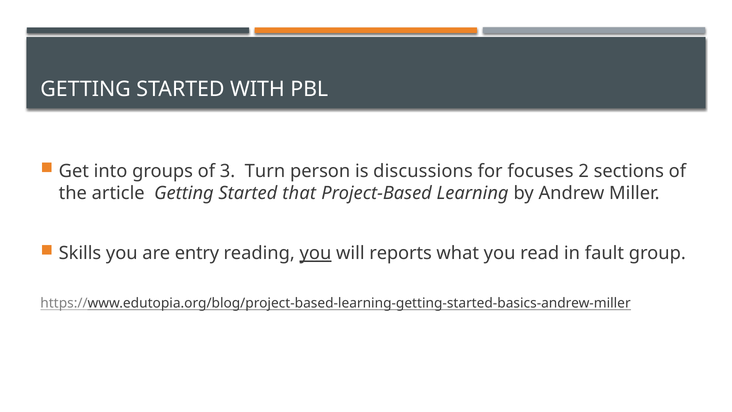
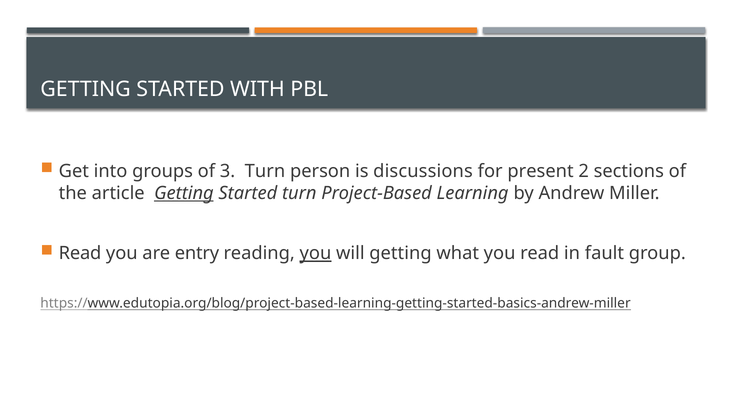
focuses: focuses -> present (541, 171)
Getting underline: none -> present (184, 193)
Started that: that -> turn (299, 193)
Skills: Skills -> Read (80, 253)
will reports: reports -> getting (400, 253)
